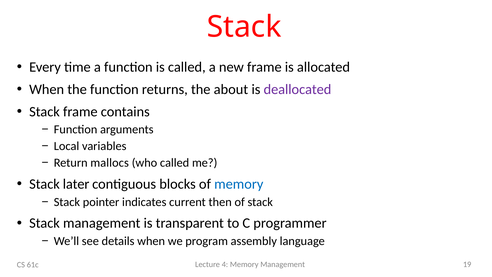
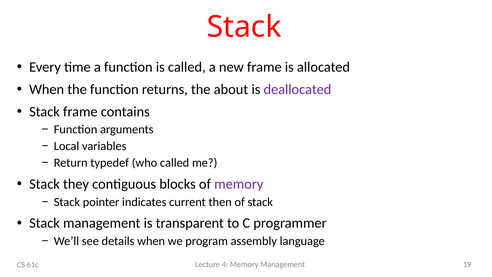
mallocs: mallocs -> typedef (110, 163)
later: later -> they (76, 184)
memory colour: blue -> purple (239, 184)
